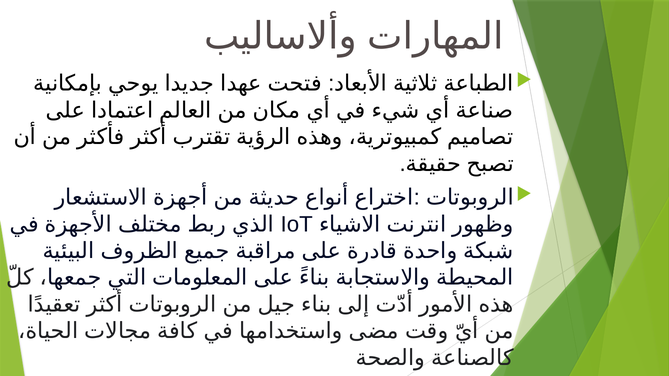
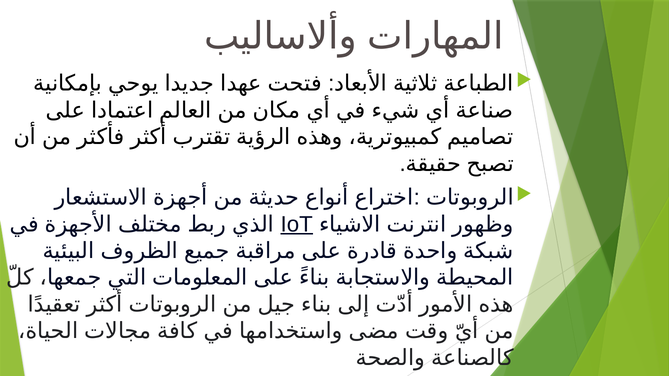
IoT underline: none -> present (297, 224)
